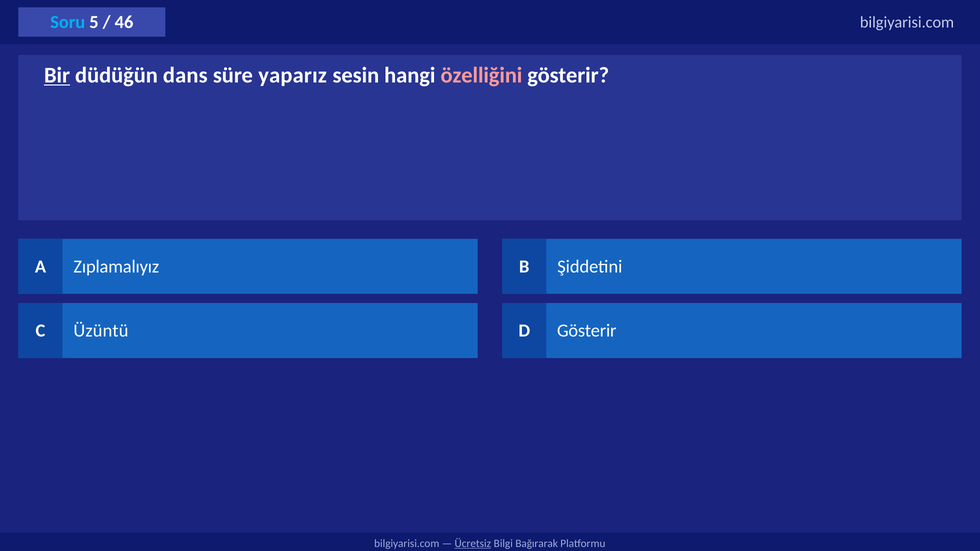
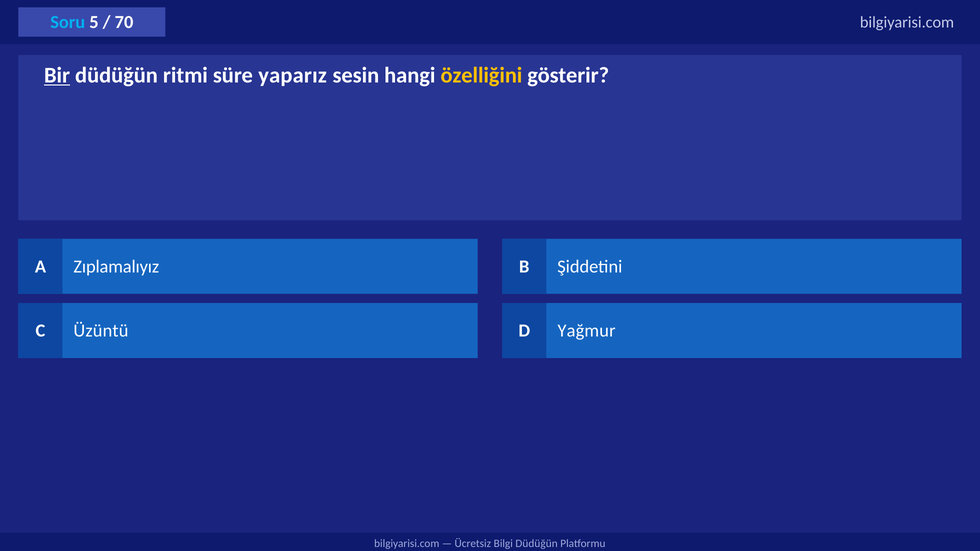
46: 46 -> 70 (124, 22)
dans: dans -> ritmi (185, 75)
özelliğini colour: pink -> yellow (481, 75)
D Gösterir: Gösterir -> Yağmur (587, 331)
Ücretsiz underline: present -> none (473, 544)
Bilgi Bağırarak: Bağırarak -> Düdüğün (537, 544)
